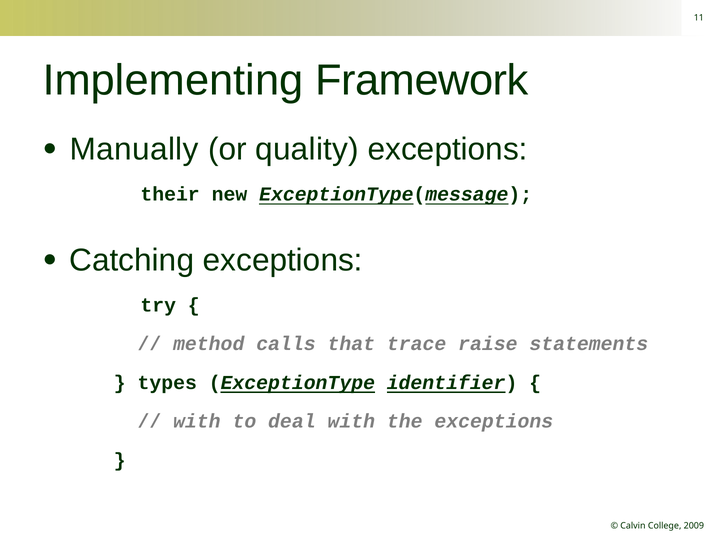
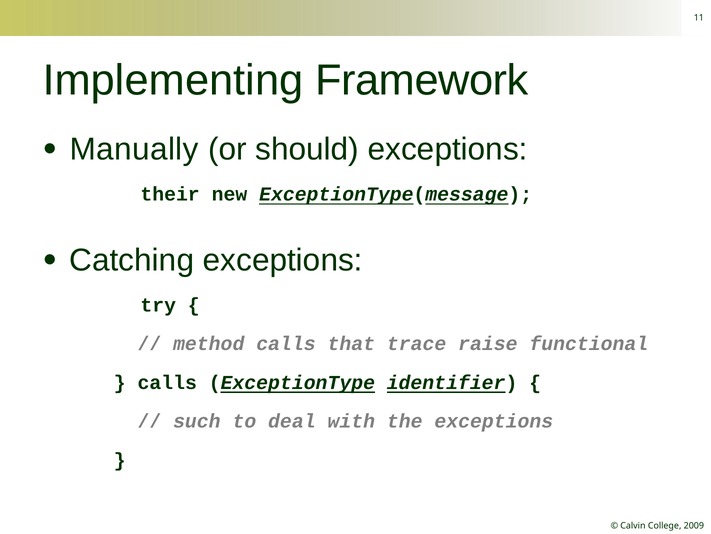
quality: quality -> should (307, 149)
statements: statements -> functional (589, 343)
types: types -> calls (167, 382)
with: with -> such (197, 421)
